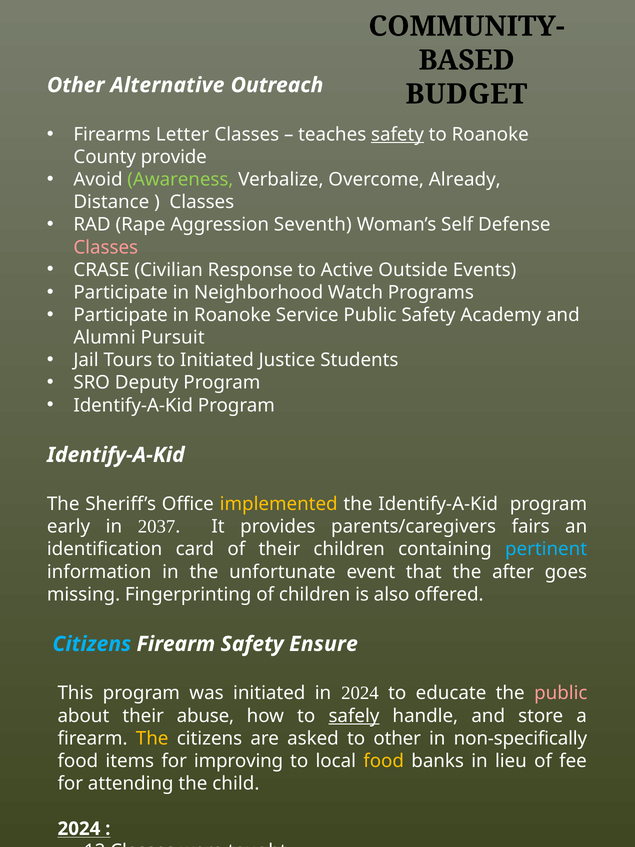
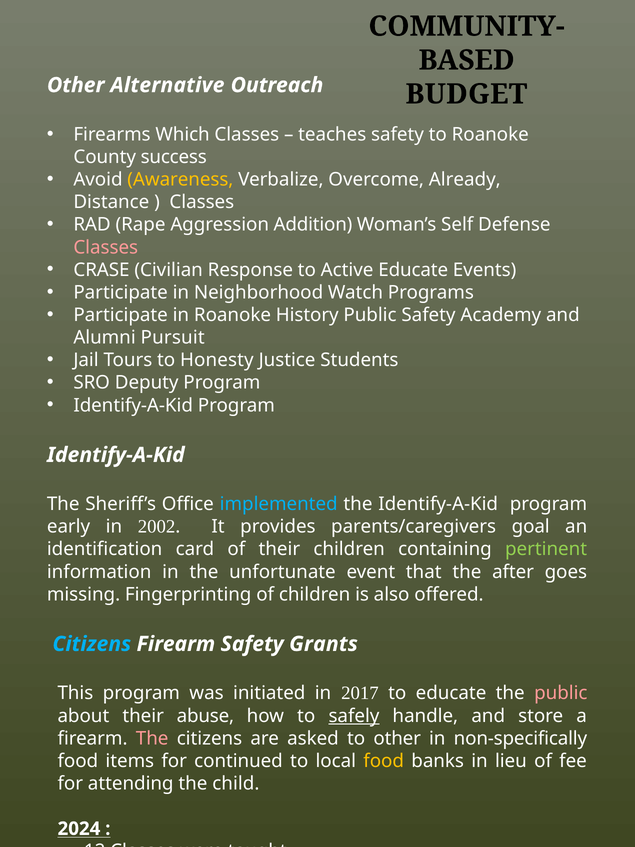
Letter: Letter -> Which (183, 134)
safety underline: present -> none (397, 134)
provide: provide -> success (174, 157)
Awareness colour: light green -> yellow (180, 179)
Seventh: Seventh -> Addition (313, 225)
Active Outside: Outside -> Educate (413, 270)
Service: Service -> History (307, 315)
to Initiated: Initiated -> Honesty (217, 360)
implemented colour: yellow -> light blue (279, 504)
2037: 2037 -> 2002 (157, 526)
fairs: fairs -> goal (531, 526)
pertinent colour: light blue -> light green (546, 549)
Ensure: Ensure -> Grants (324, 644)
in 2024: 2024 -> 2017 (360, 693)
The colour: yellow -> pink (152, 738)
improving: improving -> continued (239, 761)
